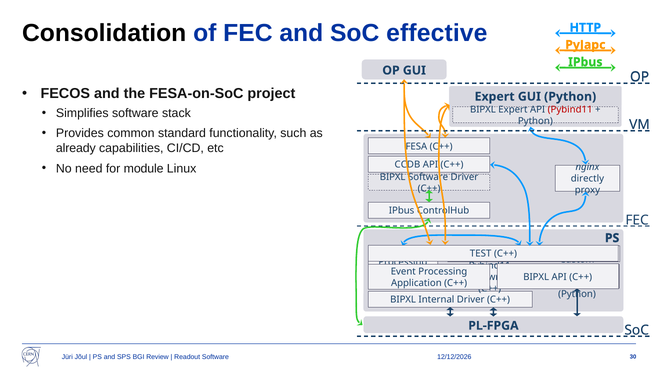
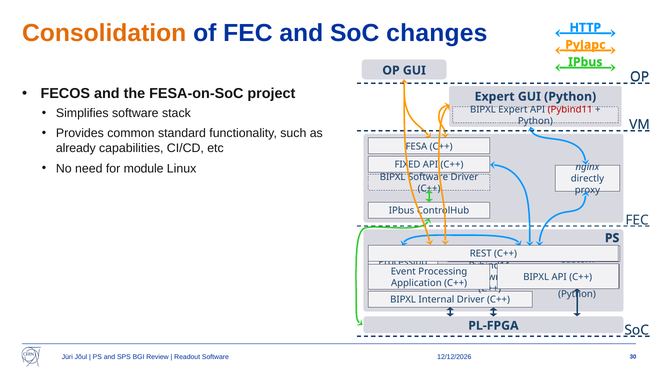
Consolidation colour: black -> orange (104, 33)
effective: effective -> changes (437, 33)
CCDB: CCDB -> FIXED (408, 165)
TEST: TEST -> REST (481, 254)
